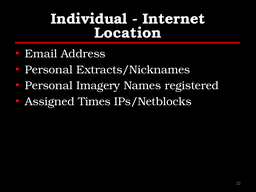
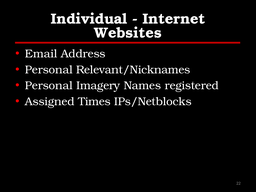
Location: Location -> Websites (128, 33)
Extracts/Nicknames: Extracts/Nicknames -> Relevant/Nicknames (133, 70)
